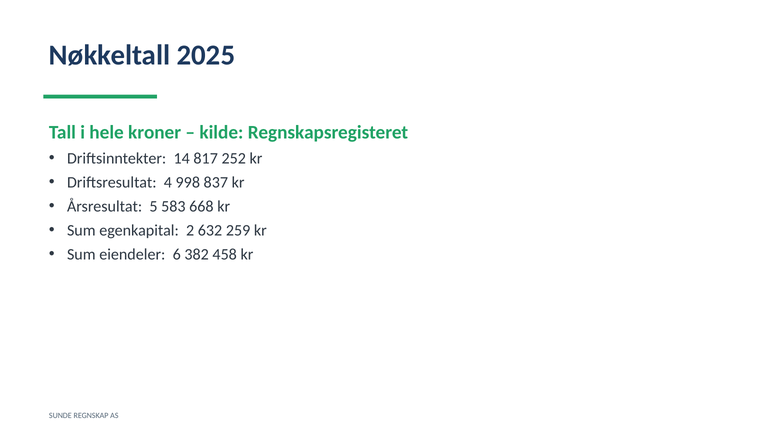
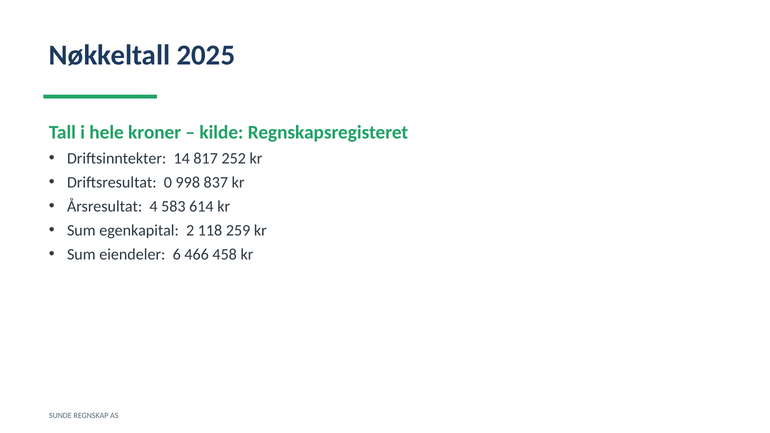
4: 4 -> 0 (168, 182)
5: 5 -> 4 (153, 206)
668: 668 -> 614 (201, 206)
632: 632 -> 118 (210, 231)
382: 382 -> 466 (197, 255)
